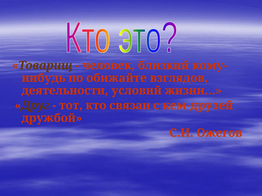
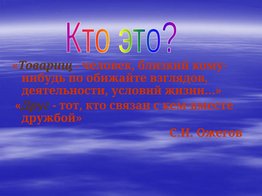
кем-друзей: кем-друзей -> кем-вместе (198, 106)
